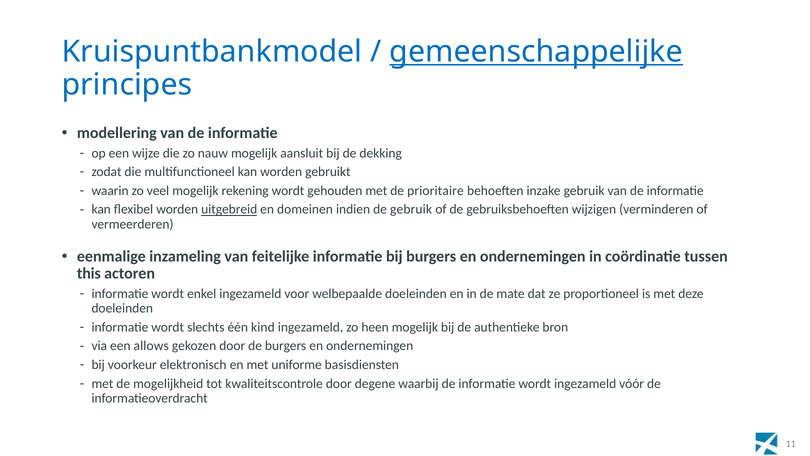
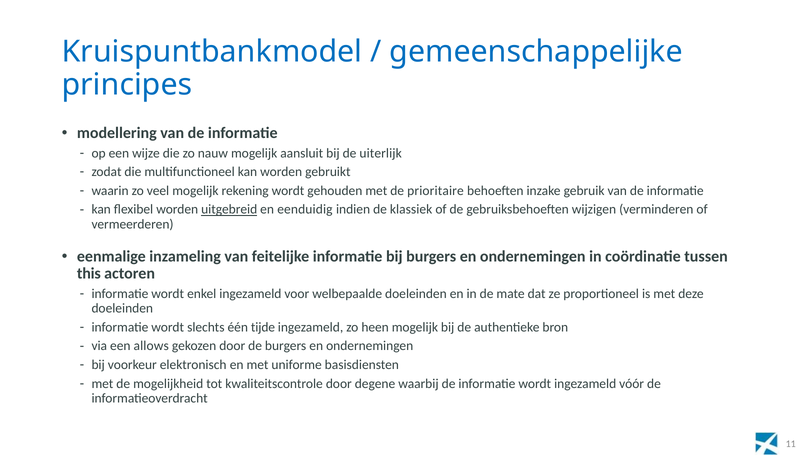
gemeenschappelijke underline: present -> none (536, 52)
dekking: dekking -> uiterlijk (381, 153)
domeinen: domeinen -> eenduidig (305, 209)
de gebruik: gebruik -> klassiek (411, 209)
kind: kind -> tijde (263, 327)
